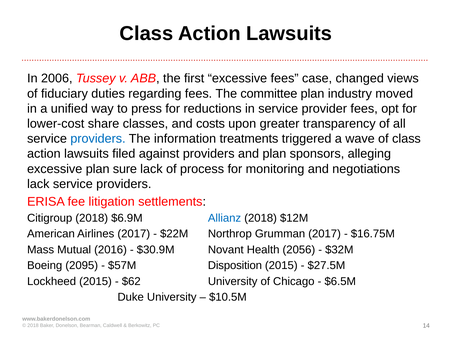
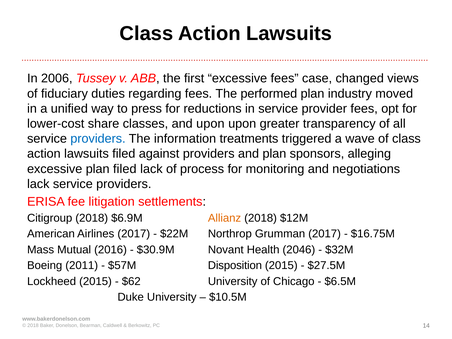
committee: committee -> performed (269, 94)
and costs: costs -> upon (210, 124)
plan sure: sure -> filed (125, 169)
Allianz colour: blue -> orange (225, 218)
2056: 2056 -> 2046 (299, 250)
2095: 2095 -> 2011 (82, 266)
